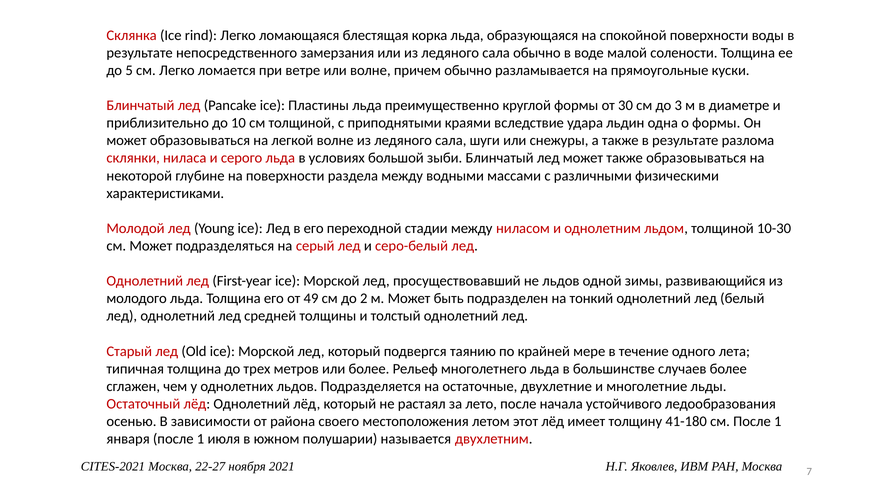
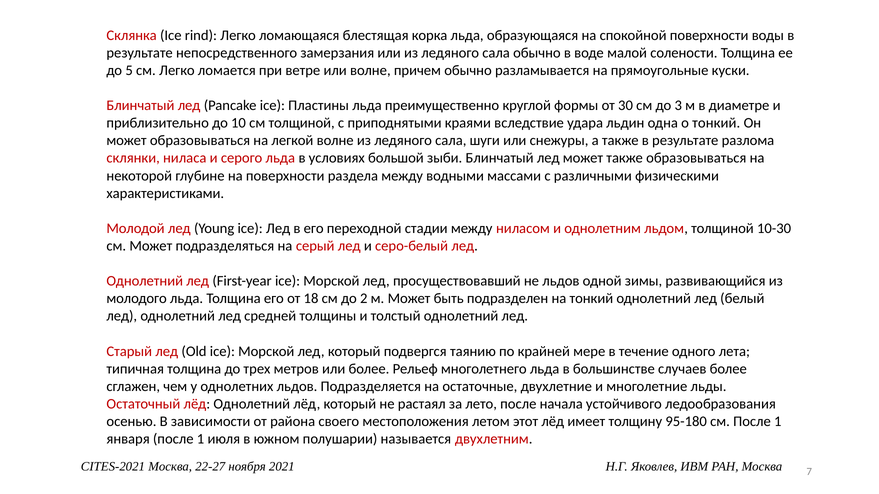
о формы: формы -> тонкий (716, 123)
49: 49 -> 18 (311, 299)
41-180: 41-180 -> 95-180 (686, 422)
